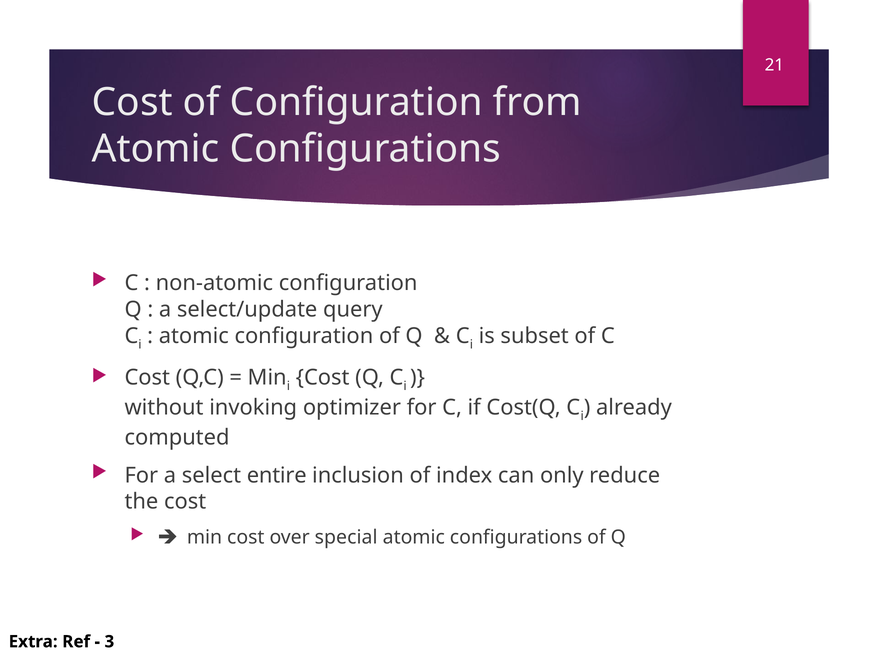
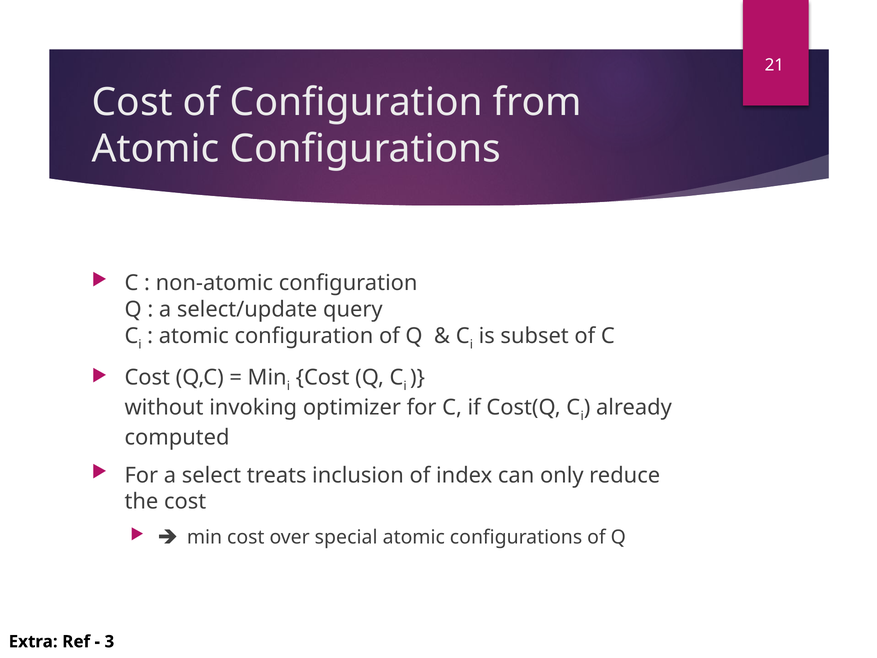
entire: entire -> treats (277, 475)
